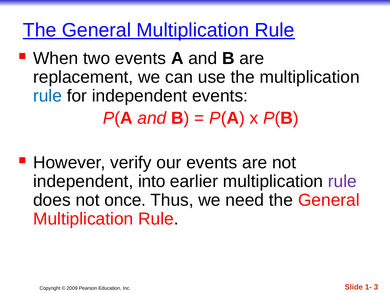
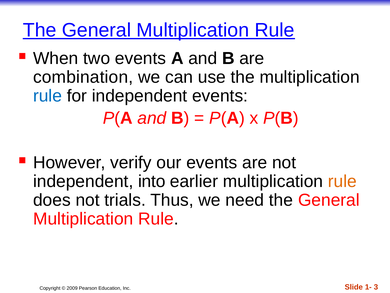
replacement: replacement -> combination (83, 77)
rule colour: purple -> orange (342, 181)
once: once -> trials (125, 200)
